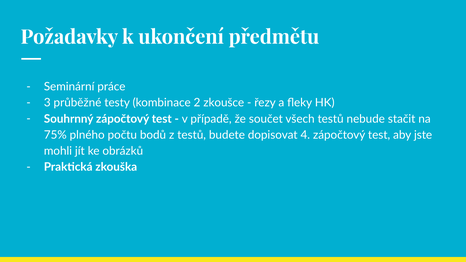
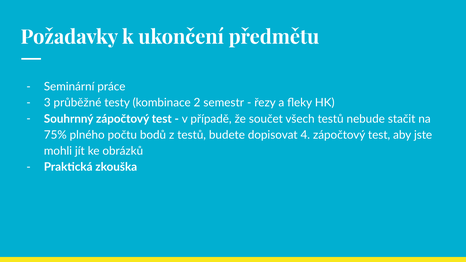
zkoušce: zkoušce -> semestr (224, 103)
